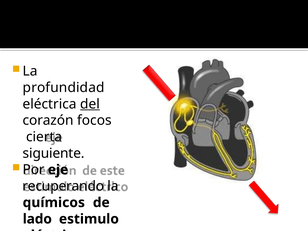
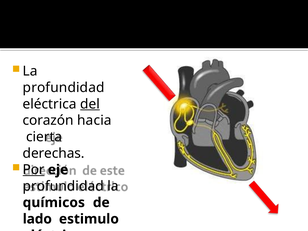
focos: focos -> hacia (94, 120)
siguiente: siguiente -> derechas (54, 153)
Por underline: none -> present (34, 170)
recuperando: recuperando -> profundidad (63, 186)
